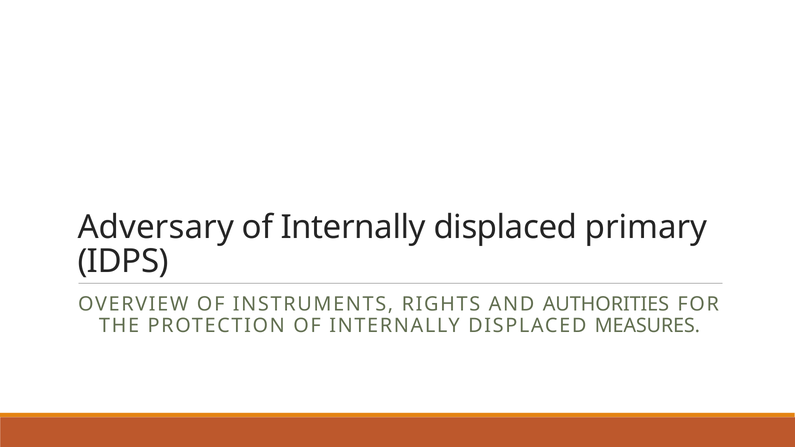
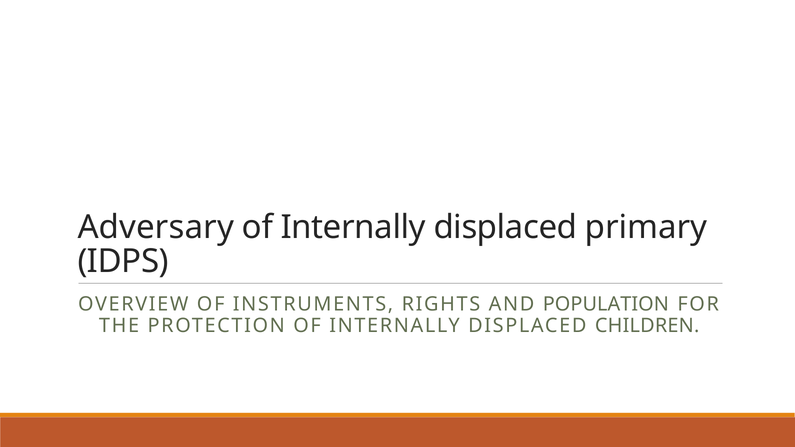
AUTHORITIES: AUTHORITIES -> POPULATION (606, 304)
MEASURES: MEASURES -> CHILDREN (647, 326)
